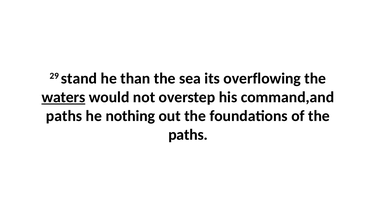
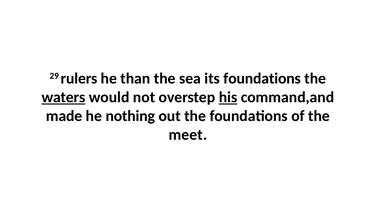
stand: stand -> rulers (79, 79)
its overflowing: overflowing -> foundations (262, 79)
his underline: none -> present (228, 97)
paths: paths -> made (64, 116)
paths: paths -> meet (188, 135)
